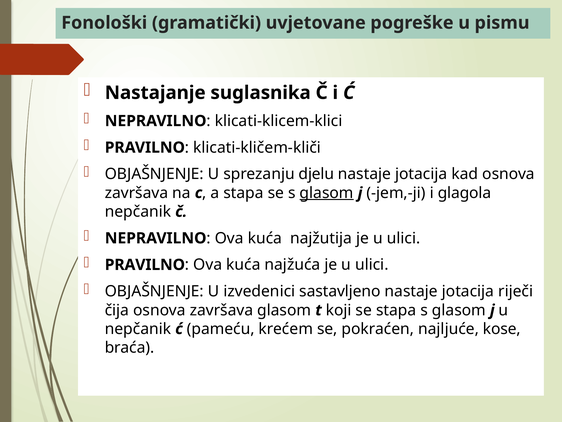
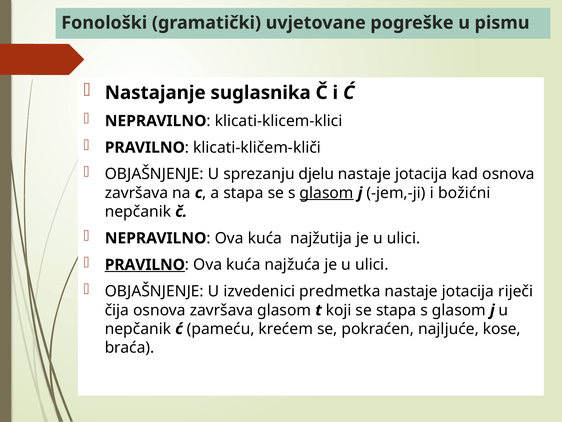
glagola: glagola -> božićni (464, 193)
PRAVILNO underline: none -> present (145, 265)
sastavljeno: sastavljeno -> predmetka (340, 291)
